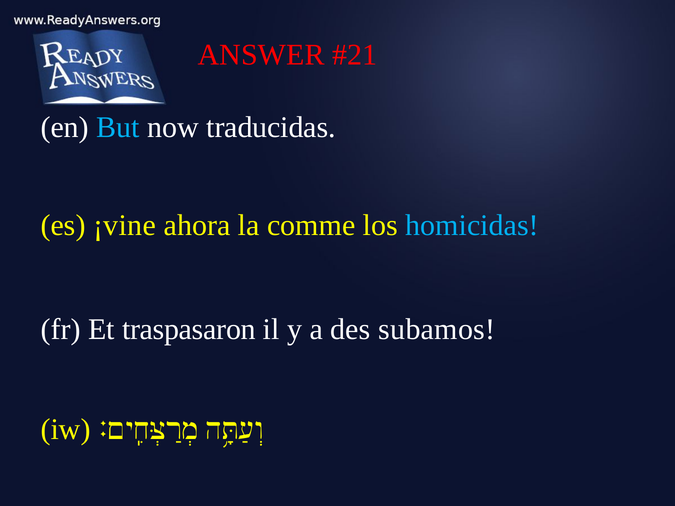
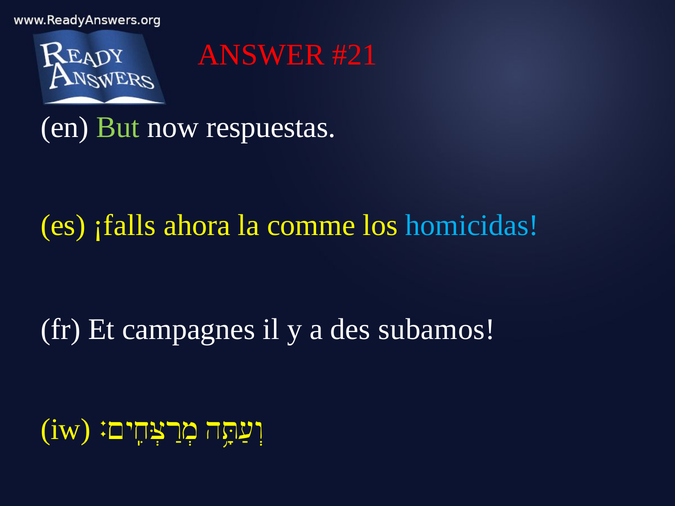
But colour: light blue -> light green (118, 127)
traducidas: traducidas -> respuestas (271, 127)
¡vine: ¡vine -> ¡falls (125, 225)
traspasaron: traspasaron -> campagnes (189, 329)
